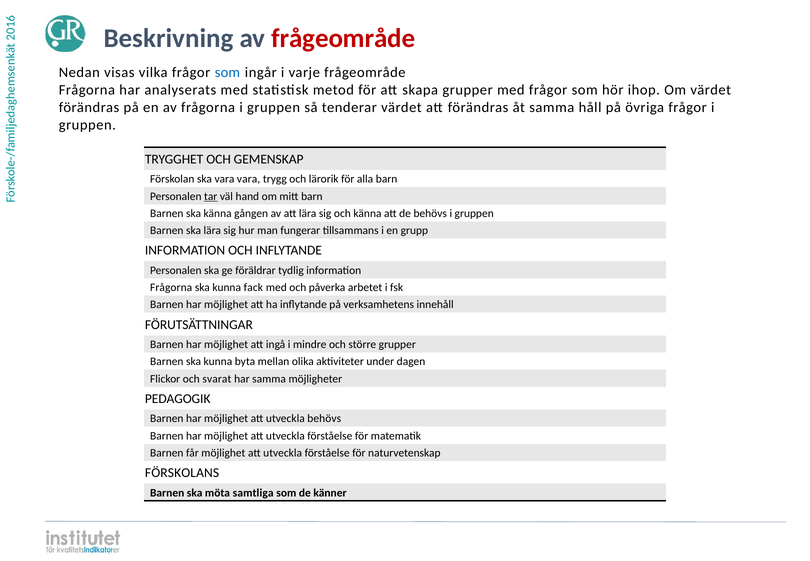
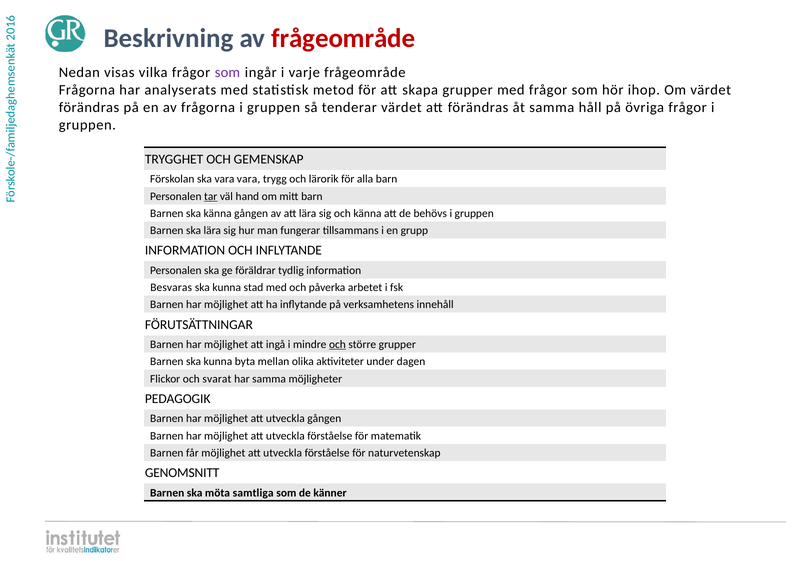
som colour: blue -> purple (227, 72)
Frågorna: Frågorna -> Besvaras (171, 287)
fack: fack -> stad (253, 287)
och underline: none -> present (337, 344)
utveckla behövs: behövs -> gången (324, 418)
FÖRSKOLANS: FÖRSKOLANS -> GENOMSNITT (182, 473)
